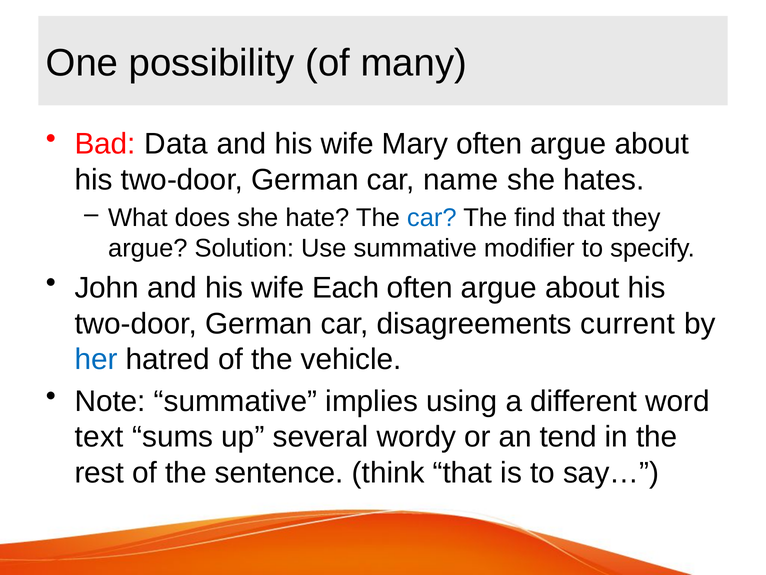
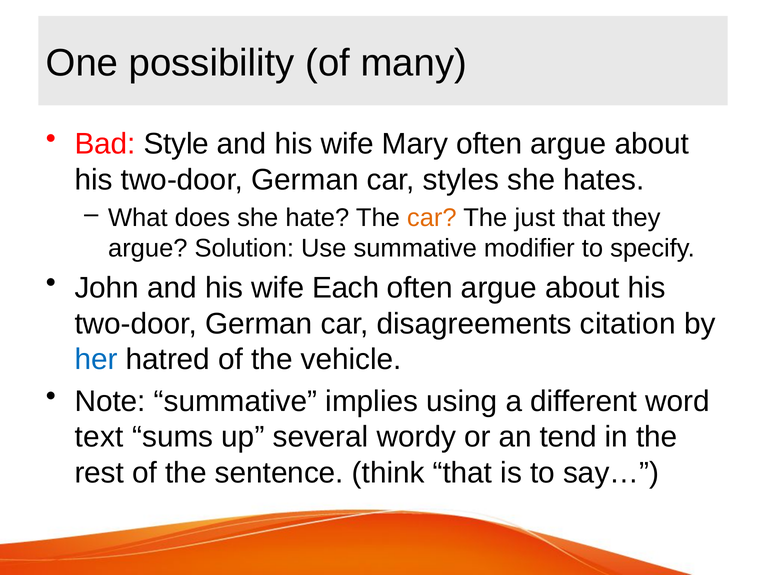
Data: Data -> Style (176, 144)
name: name -> styles (461, 180)
car colour: blue -> orange (432, 218)
find: find -> just (535, 218)
current: current -> citation (628, 323)
